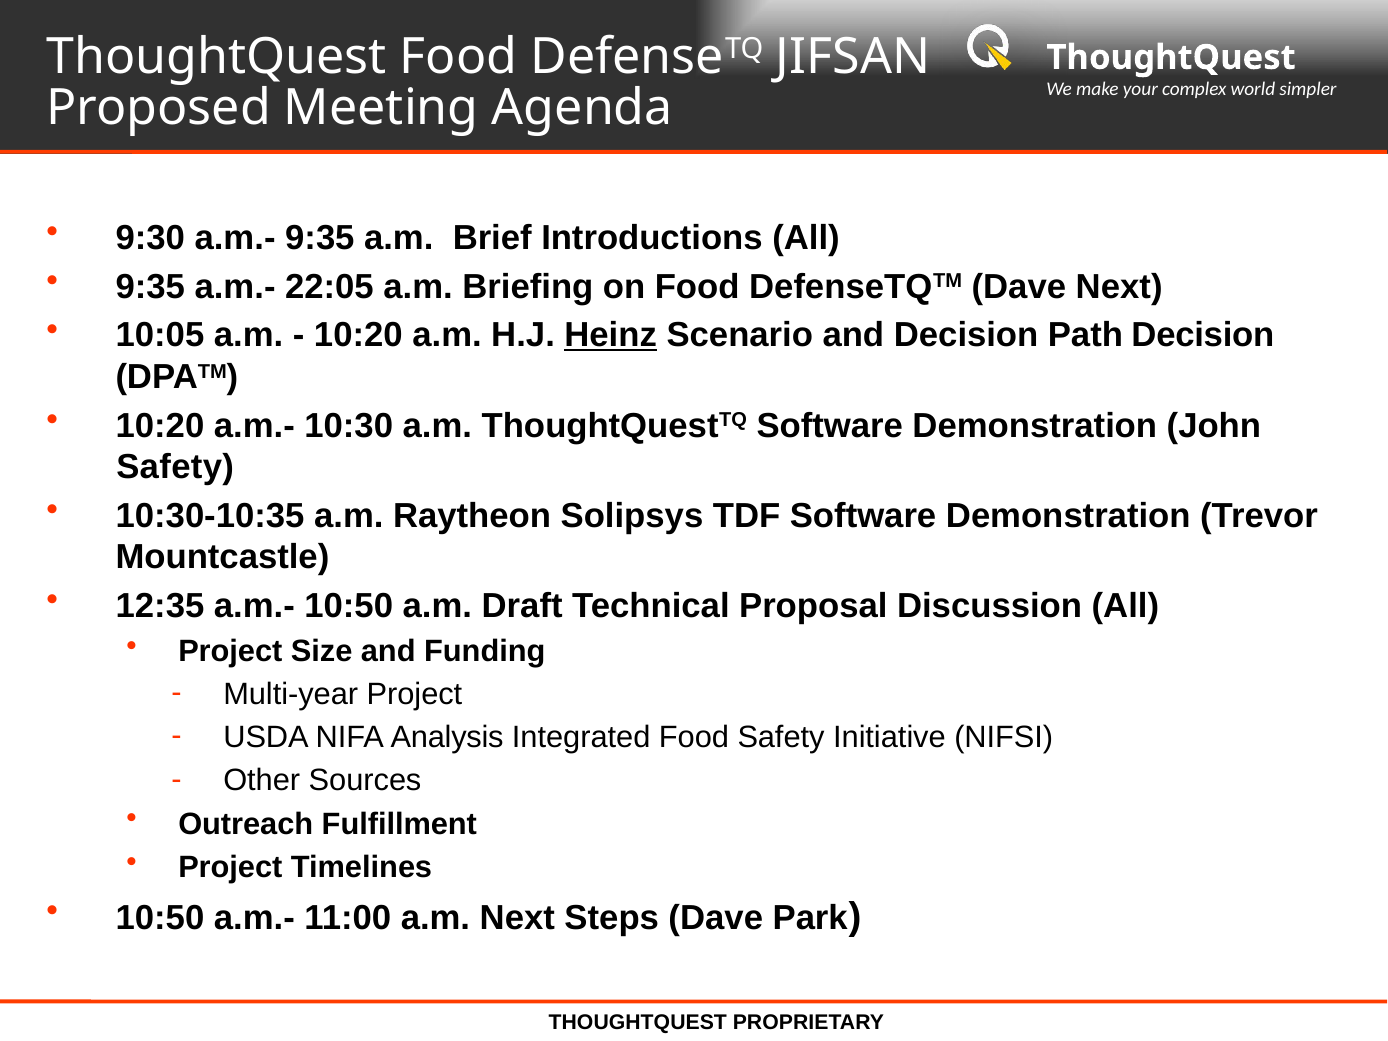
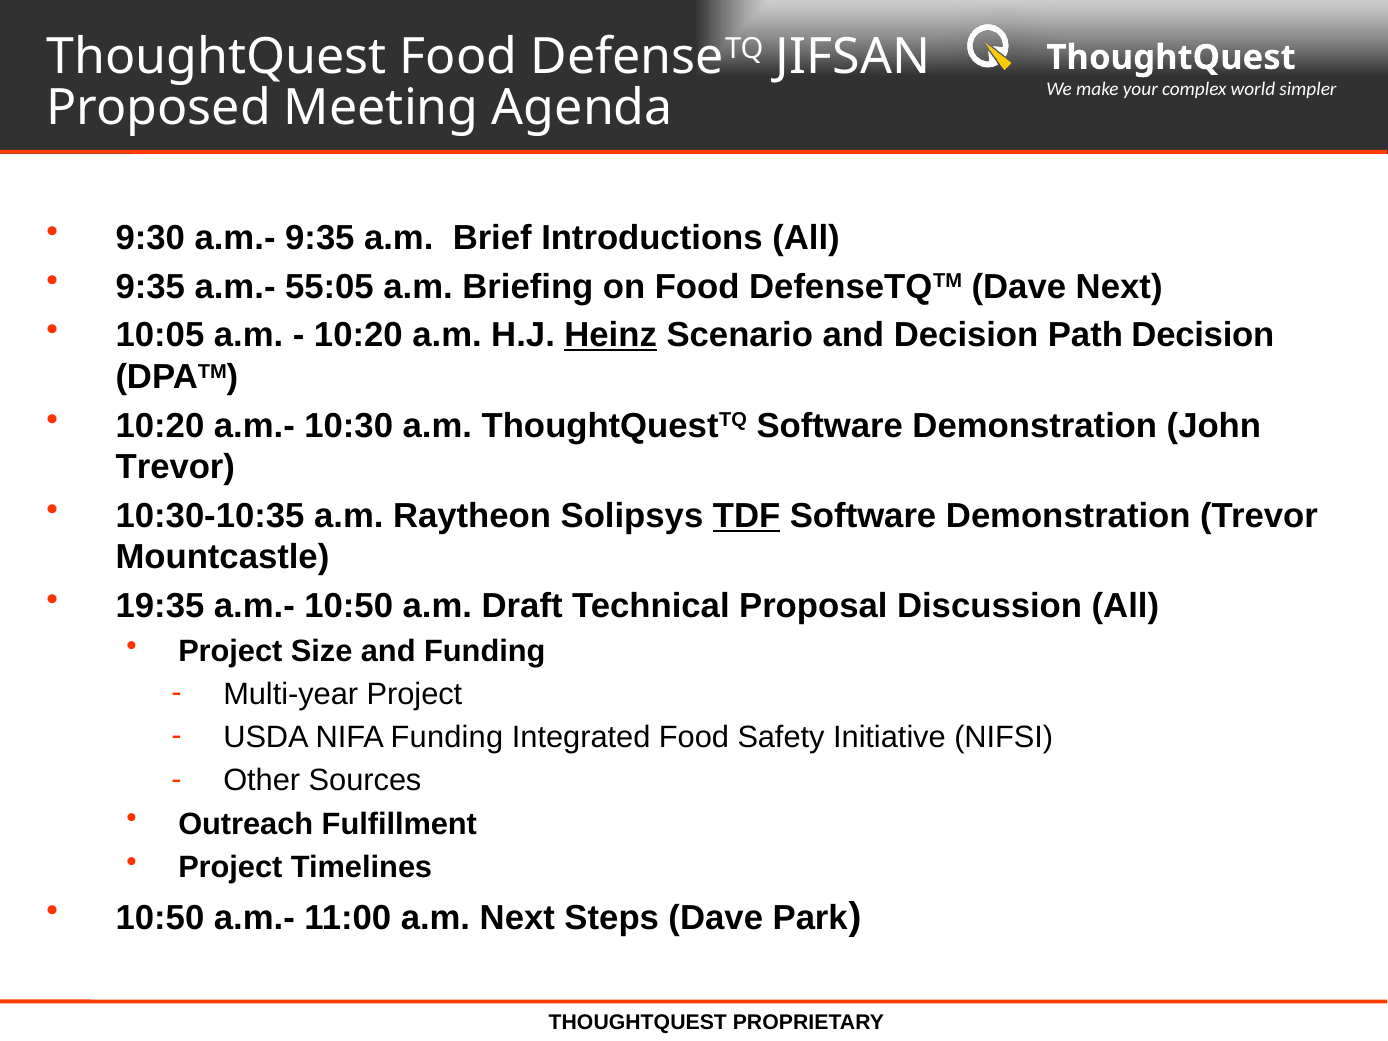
22:05: 22:05 -> 55:05 (329, 287)
Safety: Safety -> Trevor (175, 467)
TDF underline: none -> present (747, 516)
12:35: 12:35 -> 19:35 (160, 606)
NIFA Analysis: Analysis -> Funding (447, 738)
